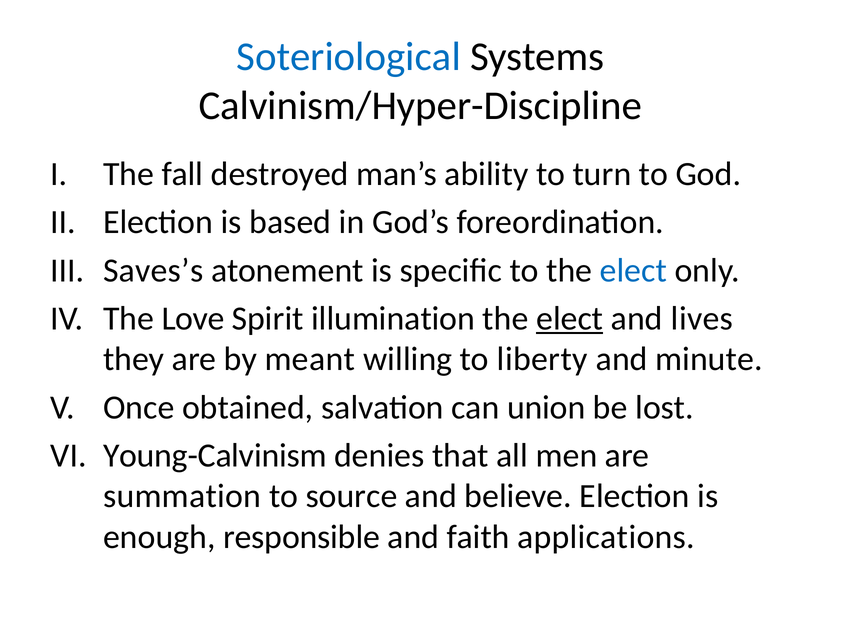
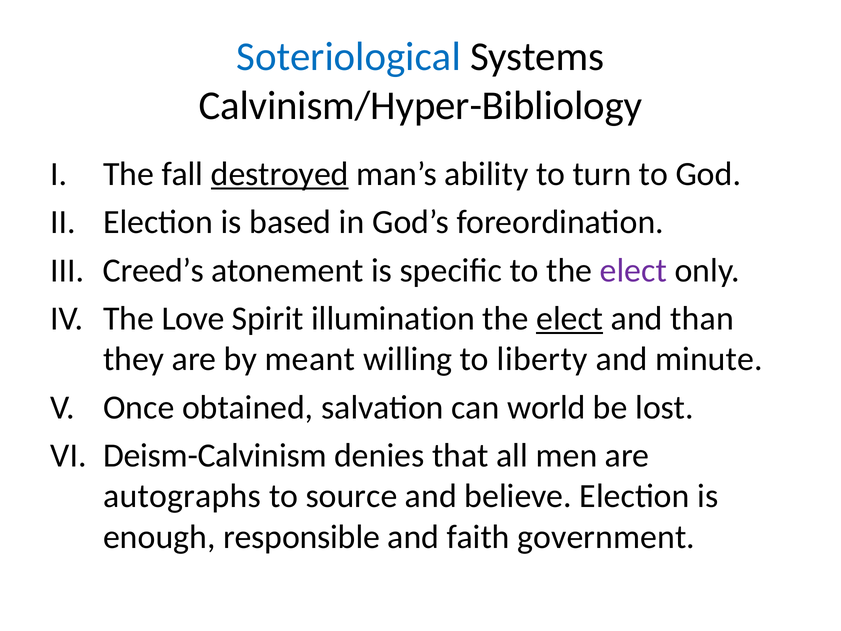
Calvinism/Hyper-Discipline: Calvinism/Hyper-Discipline -> Calvinism/Hyper-Bibliology (420, 106)
destroyed underline: none -> present (280, 174)
Saves’s: Saves’s -> Creed’s (153, 270)
elect colour: blue -> purple (633, 270)
lives: lives -> than (702, 319)
union: union -> world (546, 407)
Young-Calvinism: Young-Calvinism -> Deism-Calvinism (215, 455)
summation: summation -> autographs (182, 496)
applications: applications -> government (606, 537)
